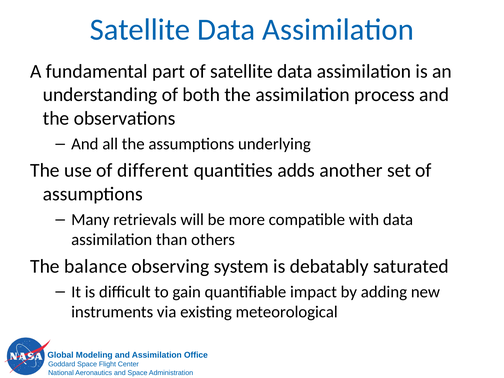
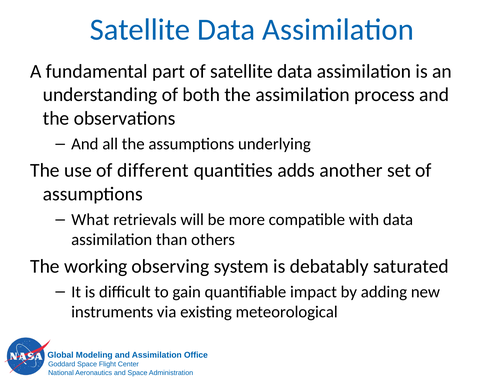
Many: Many -> What (90, 220)
balance: balance -> working (96, 266)
